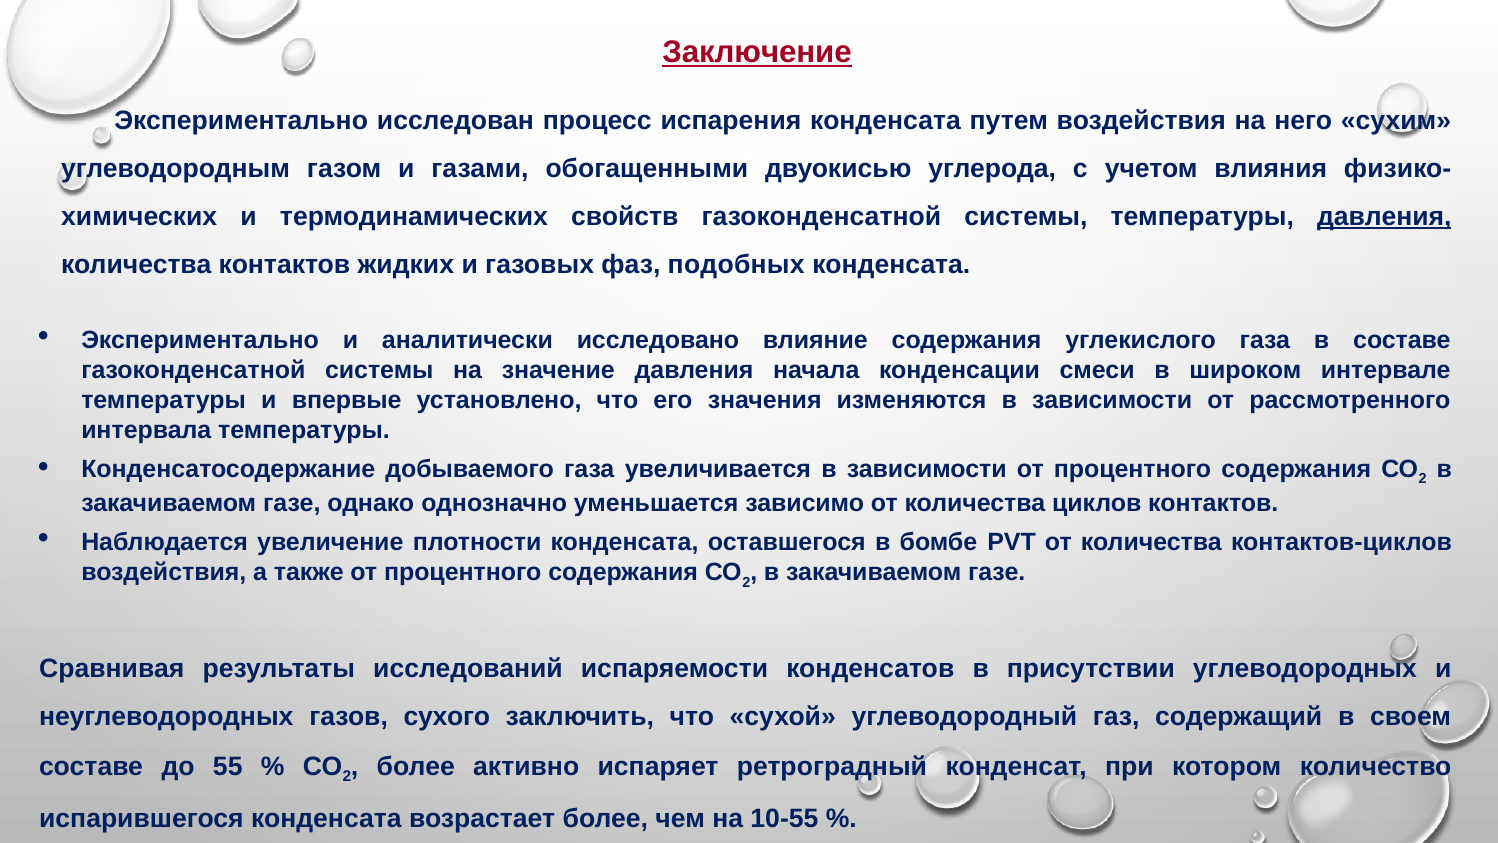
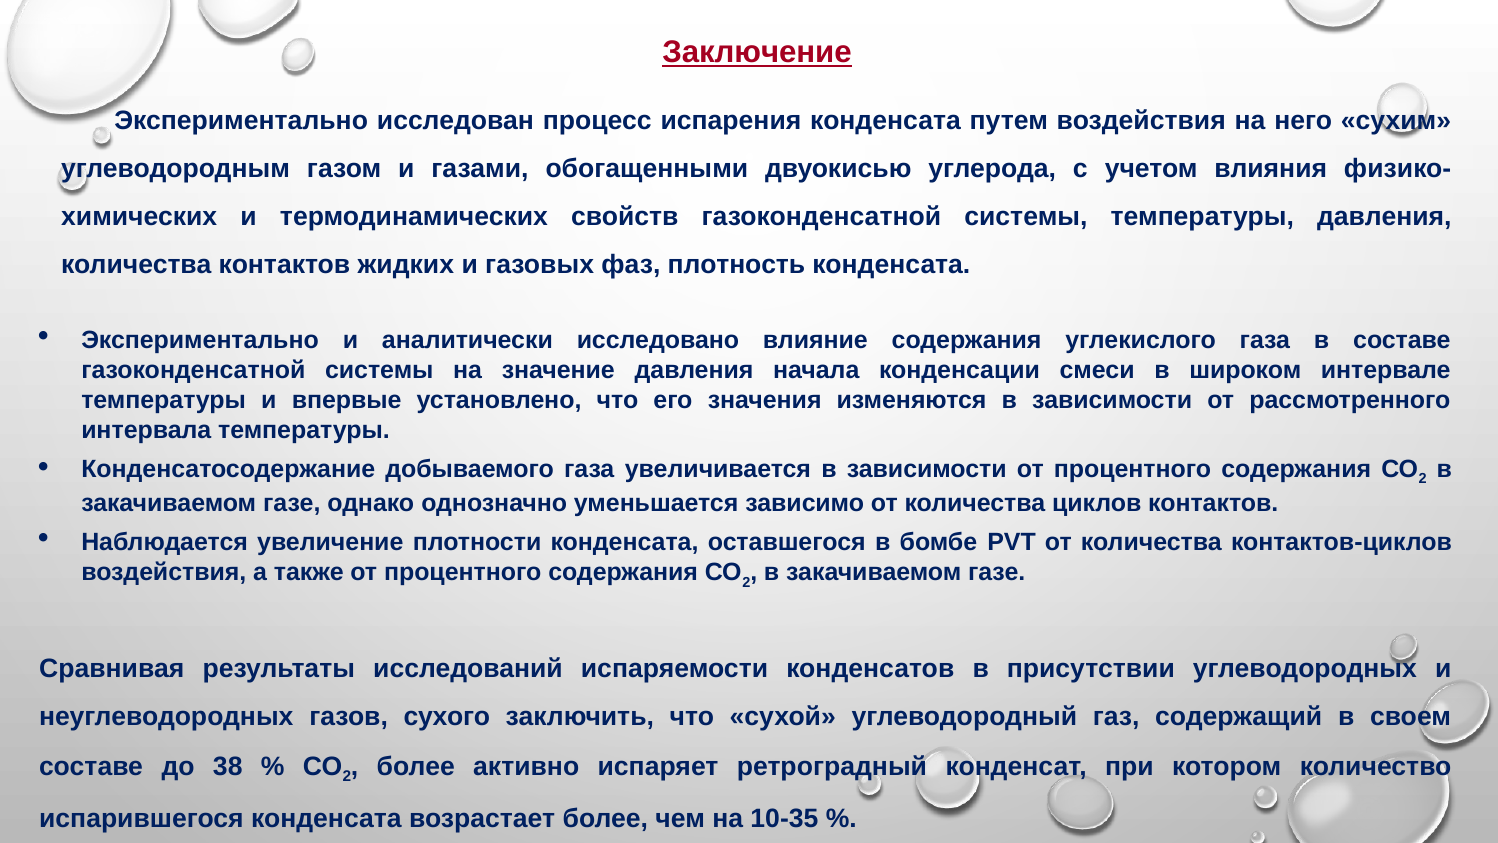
давления underline: present -> none (1384, 217)
подобных: подобных -> плотность (736, 264)
55: 55 -> 38 (228, 766)
10-55: 10-55 -> 10-35 (784, 818)
